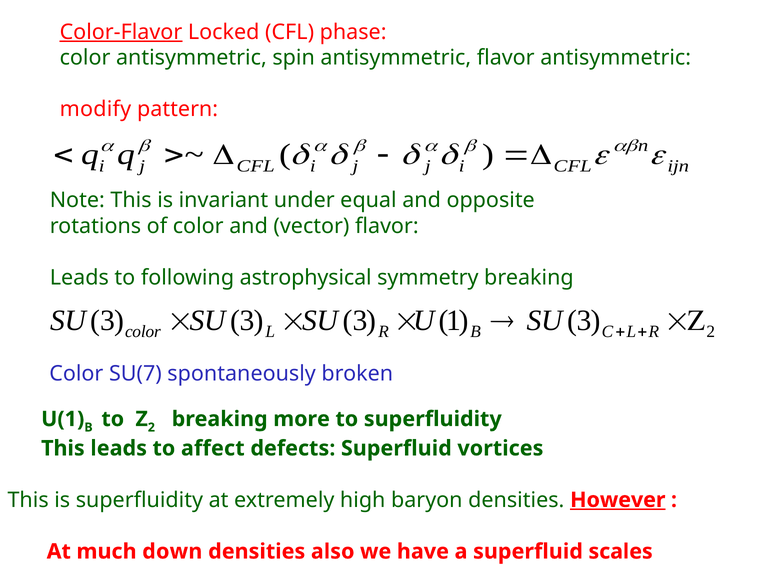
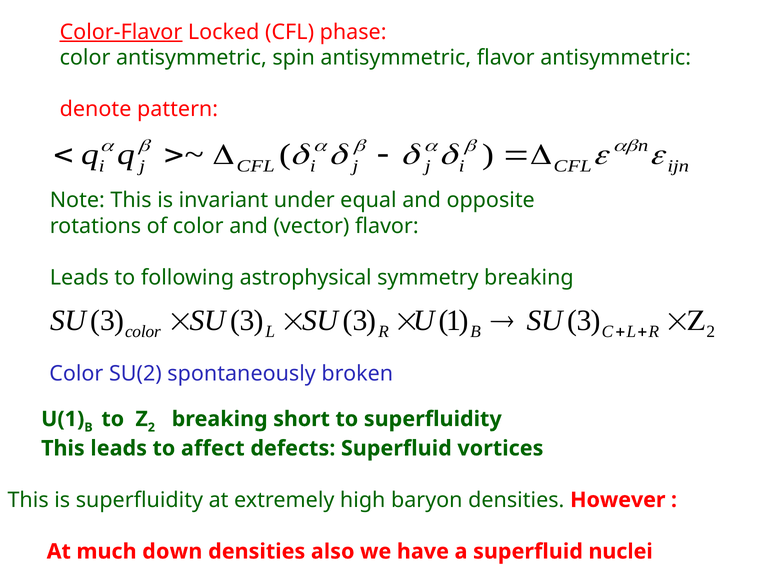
modify: modify -> denote (96, 109)
SU(7: SU(7 -> SU(2 (135, 374)
more: more -> short (302, 419)
However underline: present -> none (618, 500)
scales: scales -> nuclei (621, 552)
